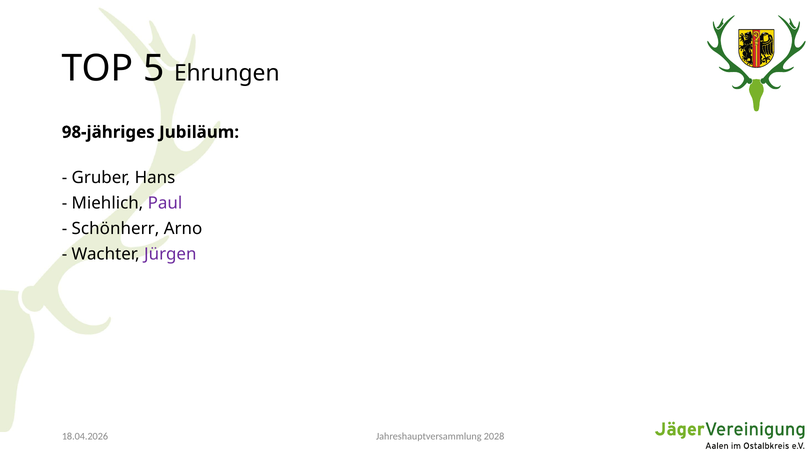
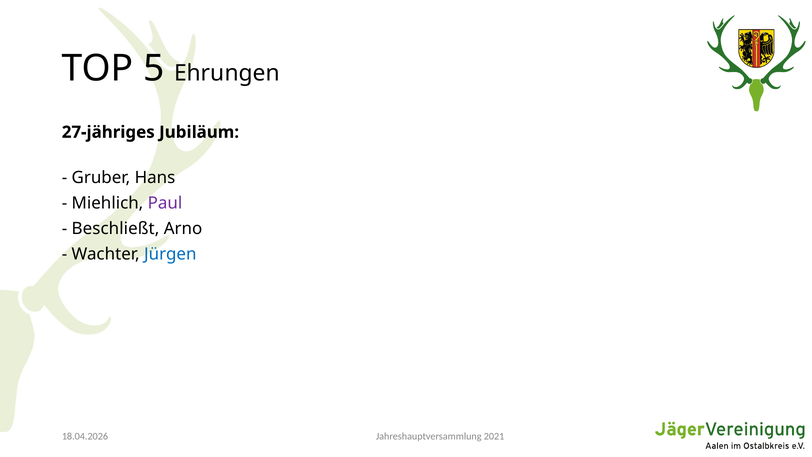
98-jähriges: 98-jähriges -> 27-jähriges (108, 132)
Schönherr: Schönherr -> Beschließt (115, 229)
Jürgen colour: purple -> blue (170, 254)
2028: 2028 -> 2021 (494, 436)
